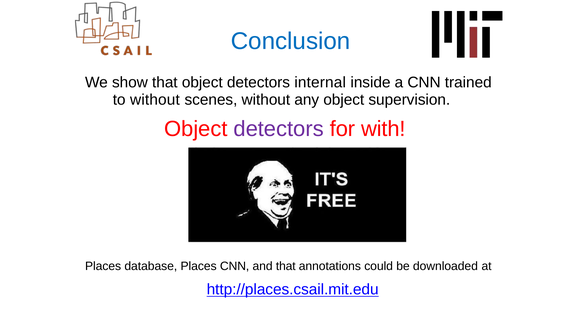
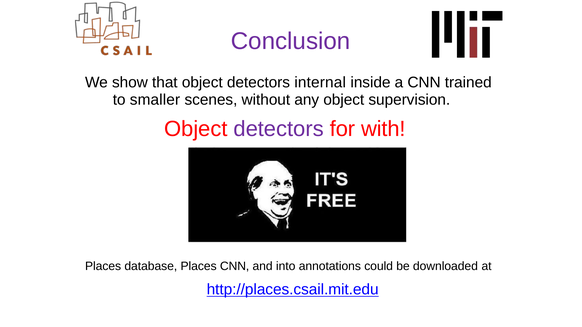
Conclusion colour: blue -> purple (291, 41)
to without: without -> smaller (155, 100)
and that: that -> into (286, 266)
